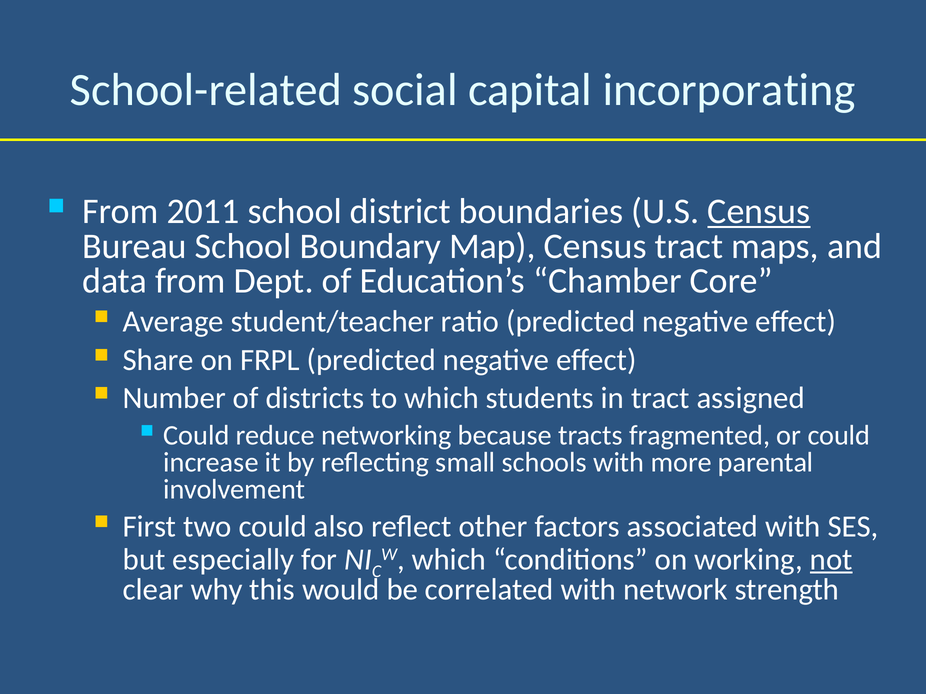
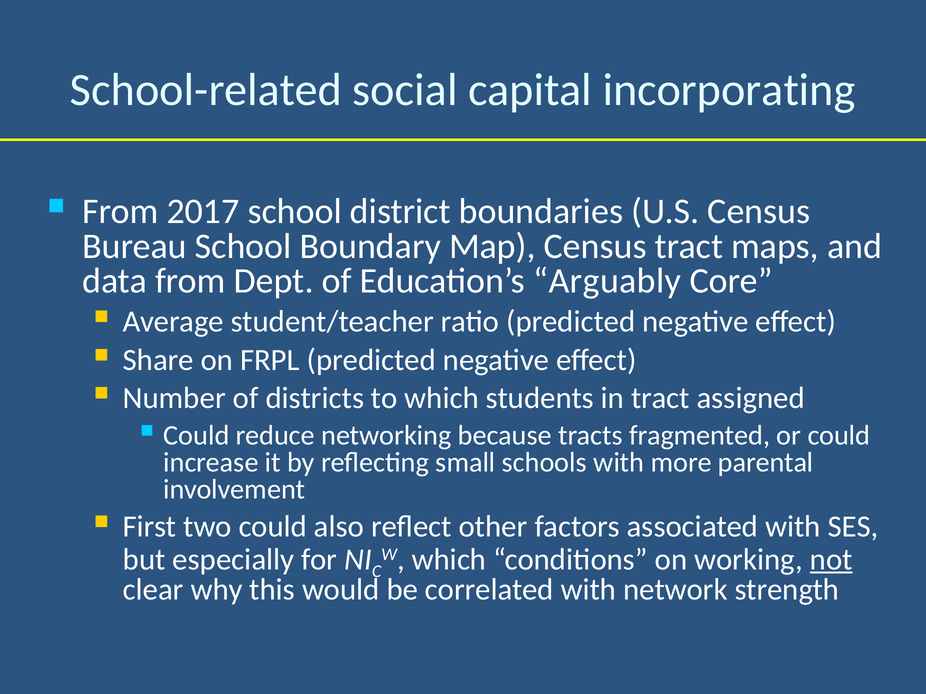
2011: 2011 -> 2017 (203, 212)
Census underline: present -> none (759, 212)
Chamber: Chamber -> Arguably (607, 281)
